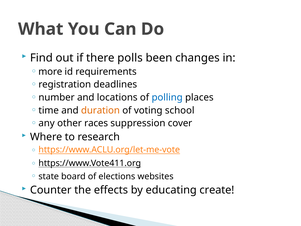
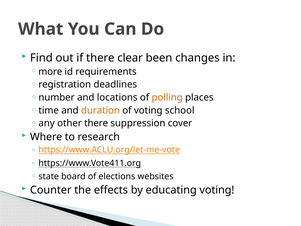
polls: polls -> clear (130, 58)
polling colour: blue -> orange (167, 97)
other races: races -> there (96, 123)
educating create: create -> voting (217, 190)
